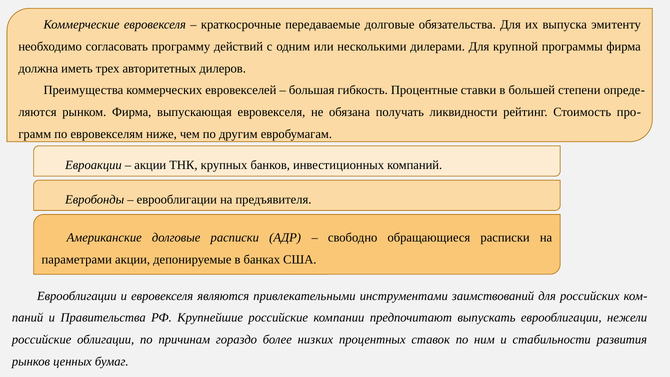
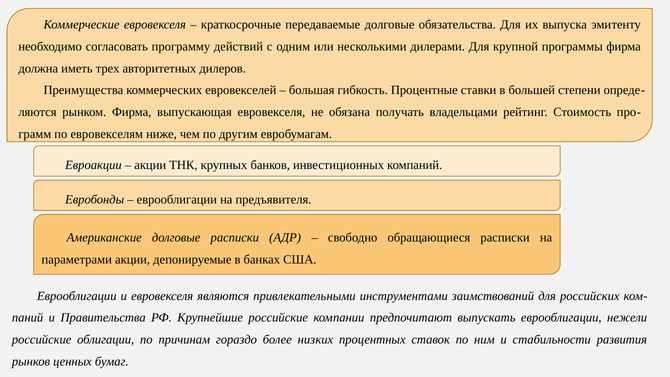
ликвидности: ликвидности -> владельцами (464, 112)
